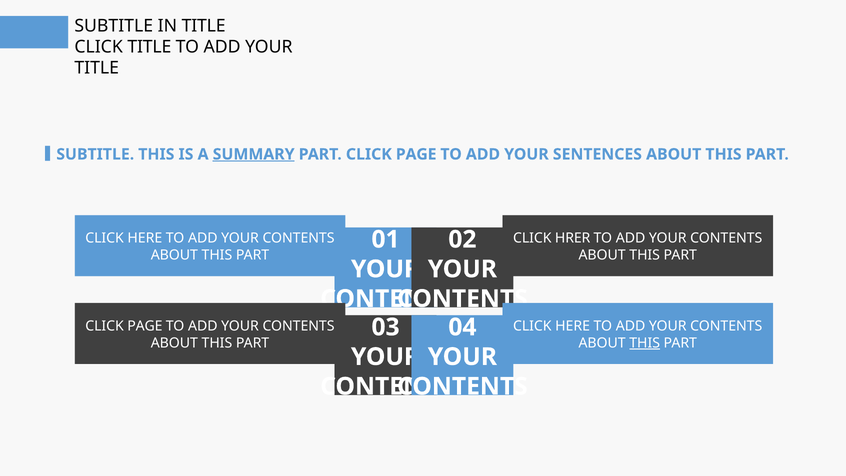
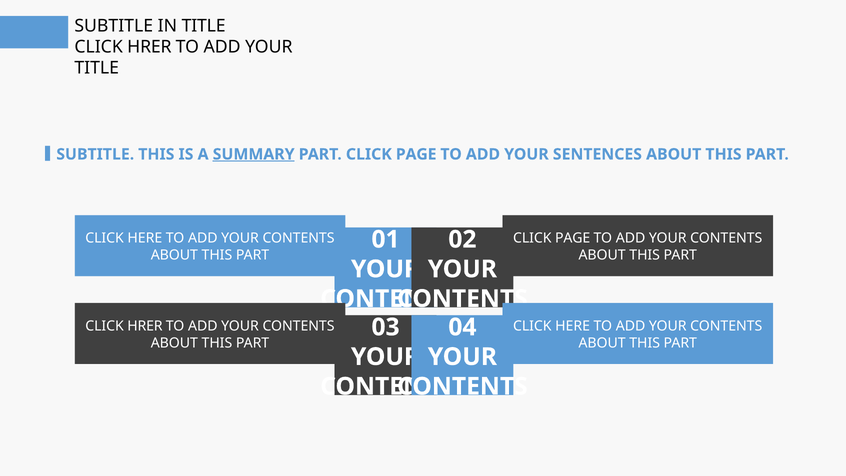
TITLE: TITLE -> HRER (149, 47)
HRER: HRER -> PAGE (573, 238)
PAGE: PAGE -> HRER (145, 326)
THIS underline: present -> none (645, 343)
